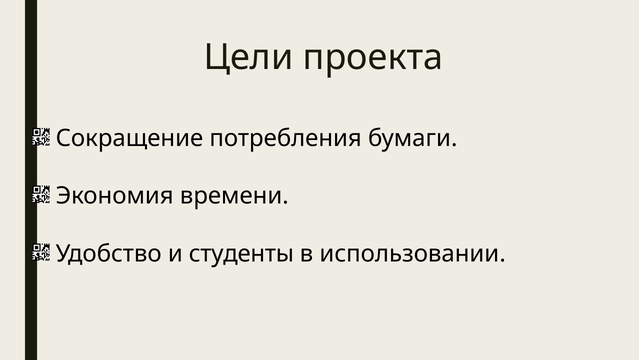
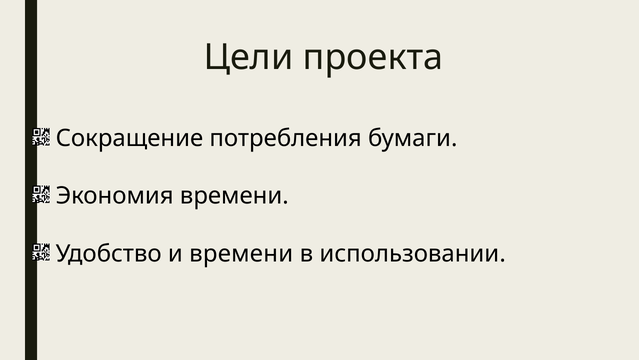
и студенты: студенты -> времени (241, 253)
